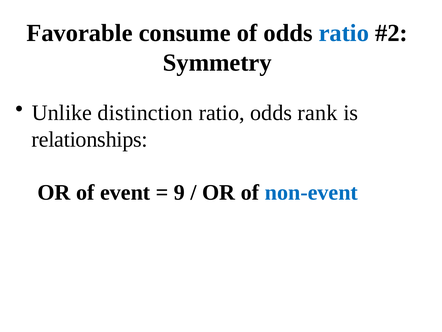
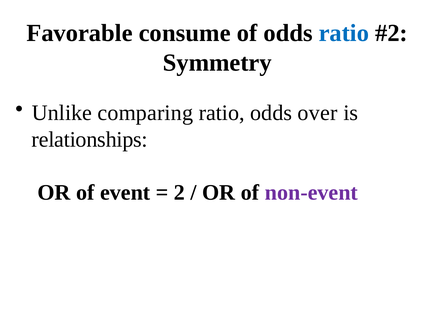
distinction: distinction -> comparing (145, 113)
rank: rank -> over (318, 113)
9: 9 -> 2 (179, 192)
non-event colour: blue -> purple (311, 192)
